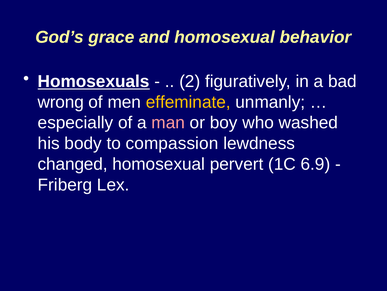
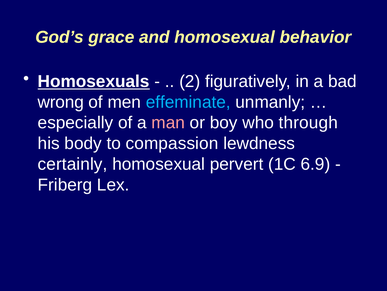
effeminate colour: yellow -> light blue (188, 102)
washed: washed -> through (308, 122)
changed: changed -> certainly (73, 164)
